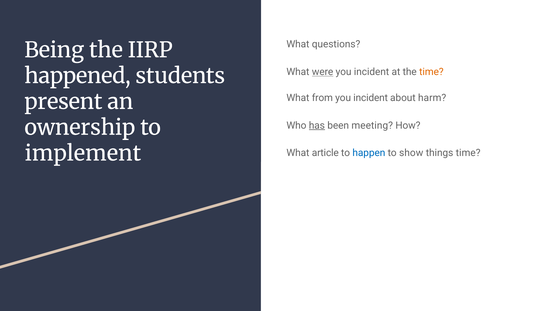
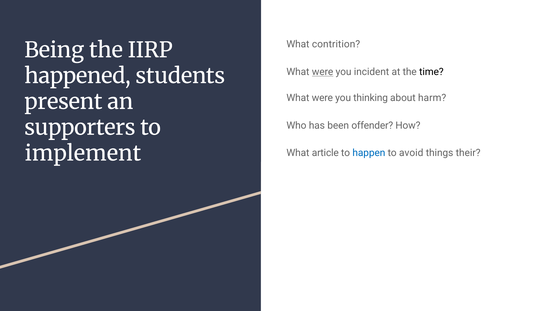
questions: questions -> contrition (336, 44)
time colour: orange -> black (431, 72)
from: from -> were (322, 98)
incident: incident -> thinking (371, 98)
has underline: present -> none (317, 125)
meeting: meeting -> offender (372, 125)
ownership: ownership -> supporters (80, 128)
show: show -> avoid (411, 153)
things time: time -> their (468, 153)
